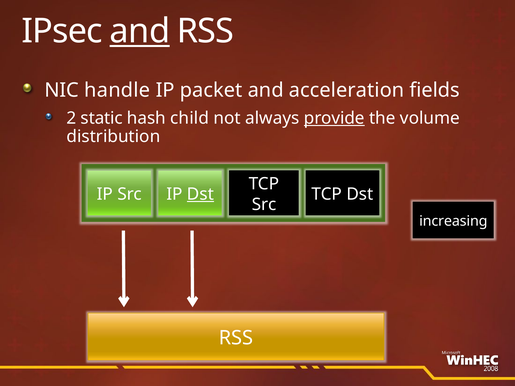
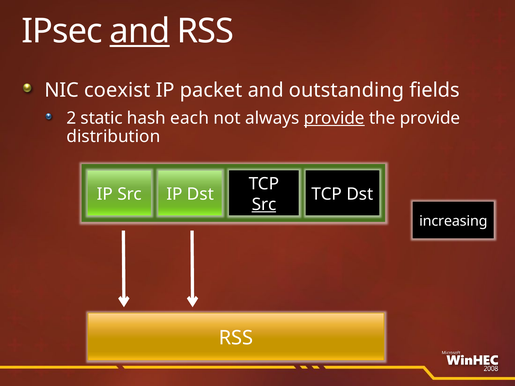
handle: handle -> coexist (117, 90)
acceleration: acceleration -> outstanding (347, 90)
child: child -> each (190, 118)
the volume: volume -> provide (430, 118)
Dst underline: present -> none (200, 194)
Src underline: none -> present (264, 205)
